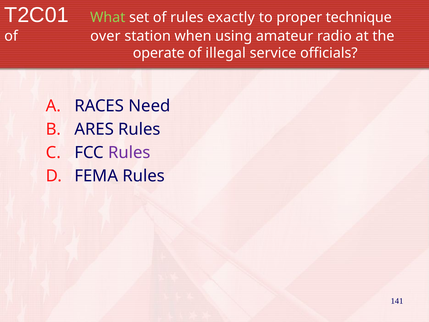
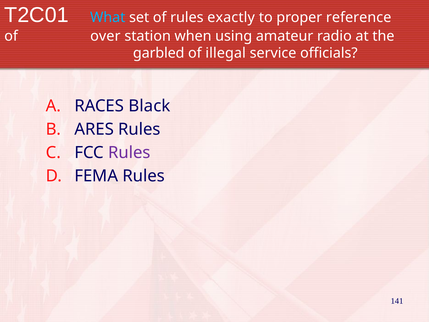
What colour: light green -> light blue (108, 17)
technique: technique -> reference (359, 17)
operate: operate -> garbled (159, 53)
Need: Need -> Black (149, 106)
